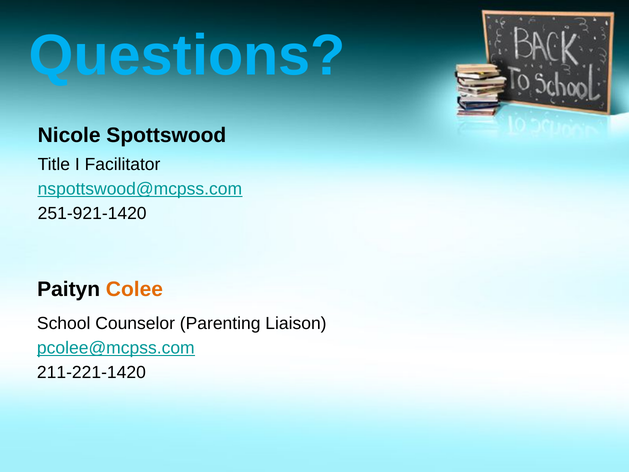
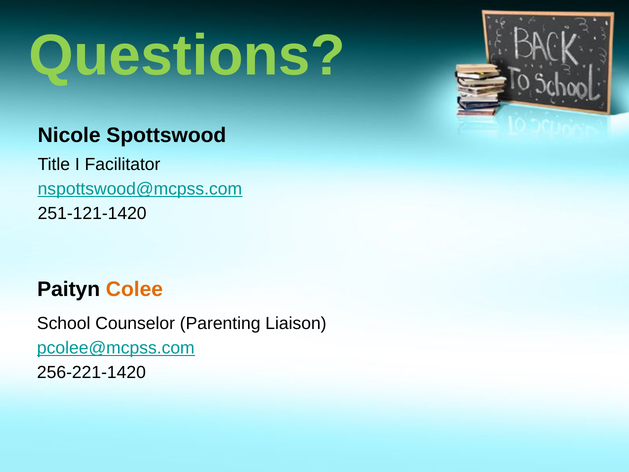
Questions colour: light blue -> light green (187, 56)
251-921-1420: 251-921-1420 -> 251-121-1420 (92, 213)
211-221-1420: 211-221-1420 -> 256-221-1420 (91, 372)
